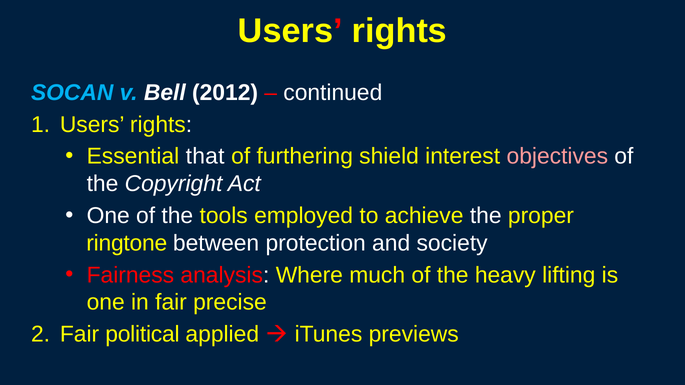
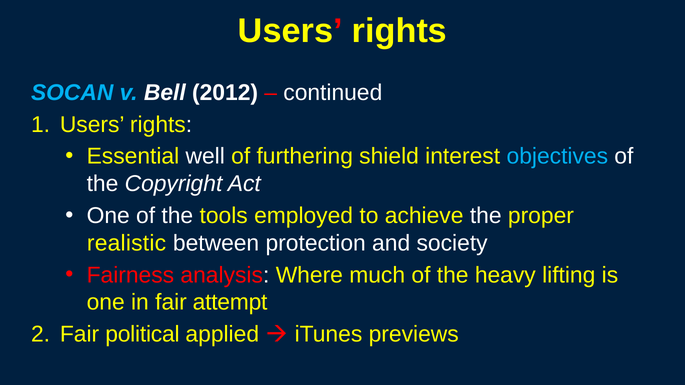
that: that -> well (205, 157)
objectives colour: pink -> light blue (557, 157)
ringtone: ringtone -> realistic (127, 243)
precise: precise -> attempt (230, 303)
